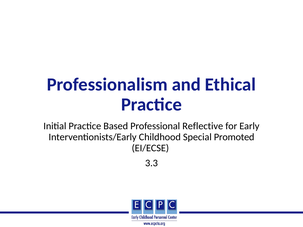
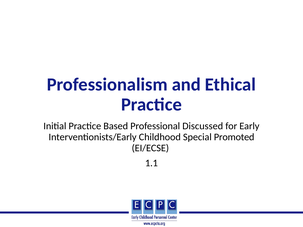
Reflective: Reflective -> Discussed (203, 126)
3.3: 3.3 -> 1.1 (151, 163)
